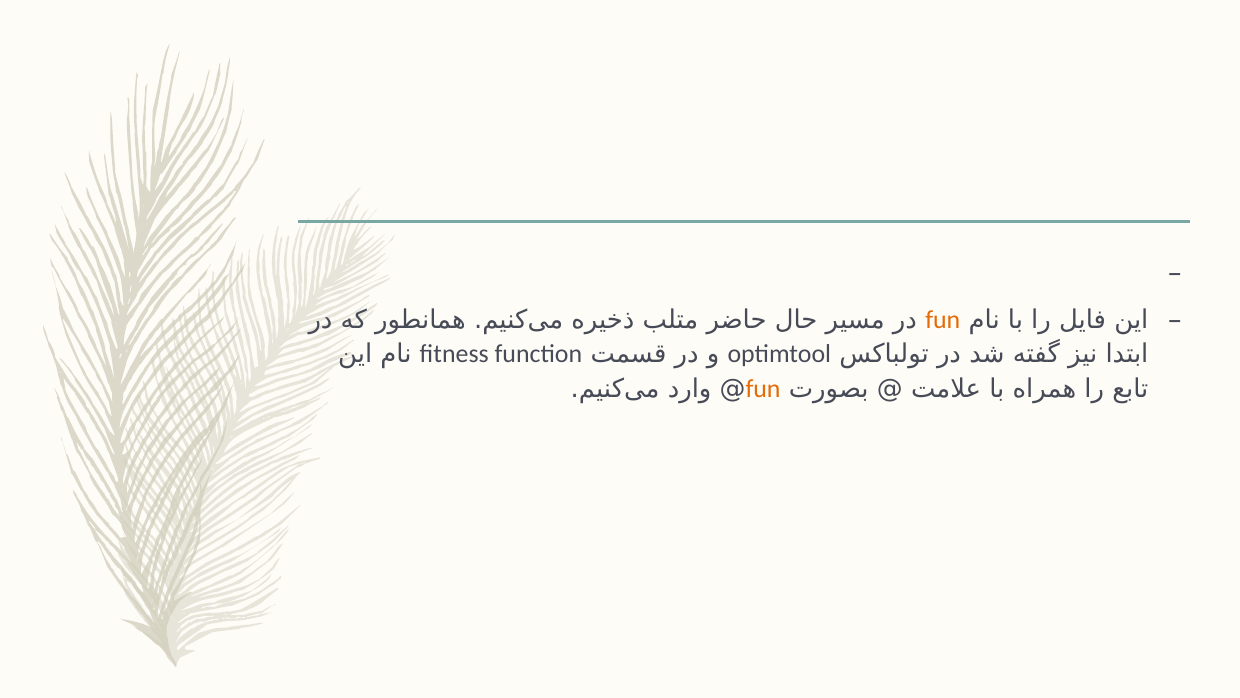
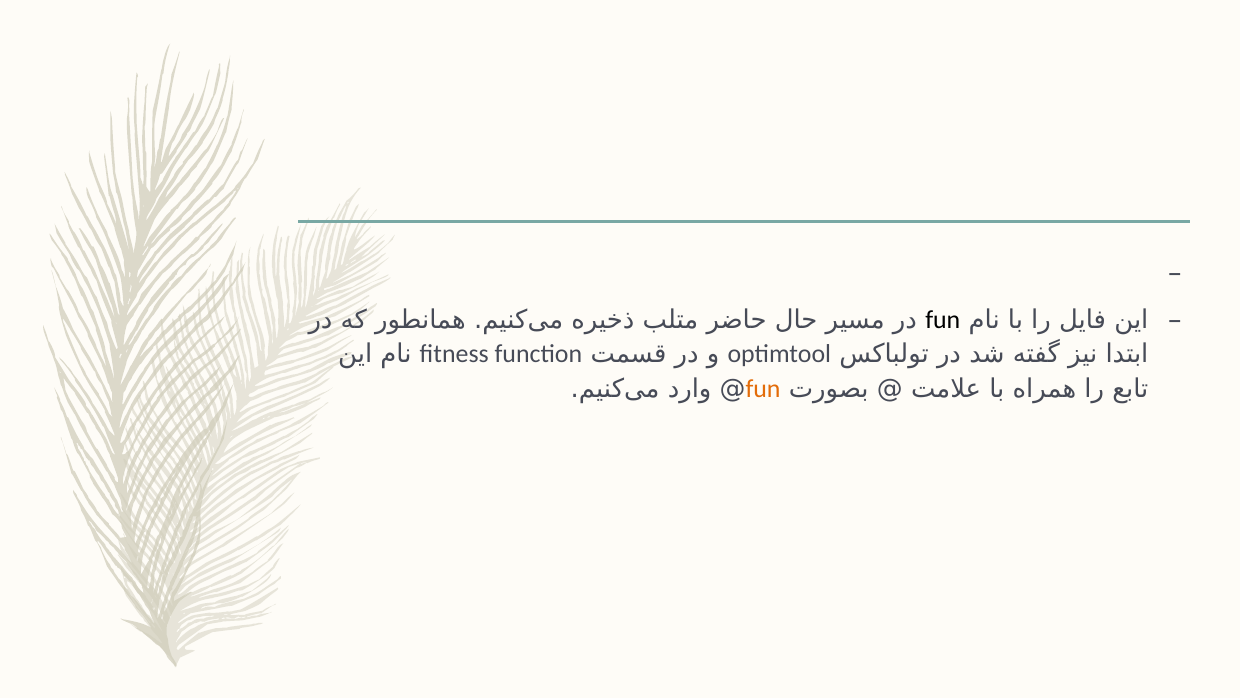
fun colour: orange -> black (943, 320)
